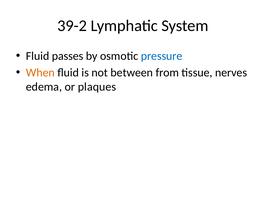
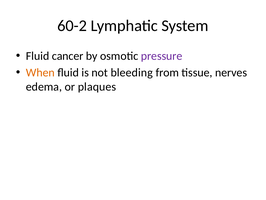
39-2: 39-2 -> 60-2 (72, 26)
passes: passes -> cancer (68, 56)
pressure colour: blue -> purple (162, 56)
between: between -> bleeding (132, 72)
